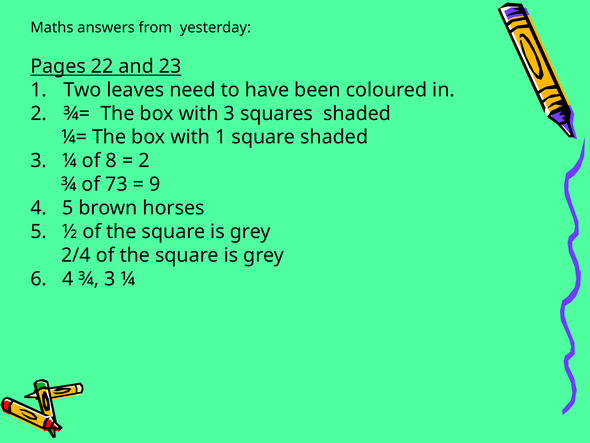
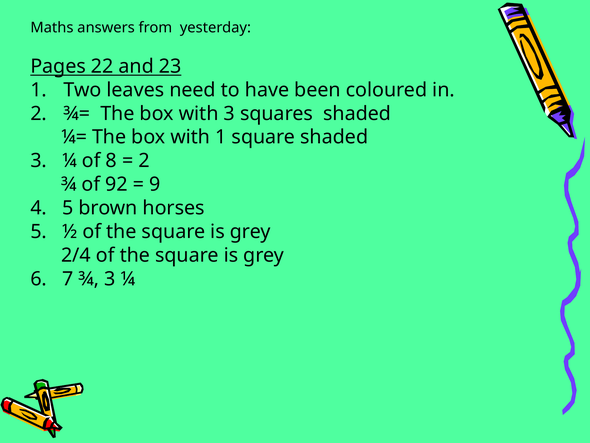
73: 73 -> 92 (117, 184)
6 4: 4 -> 7 (68, 279)
